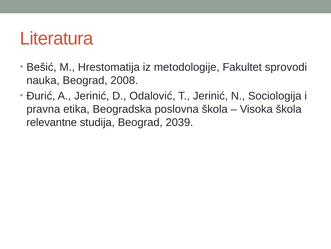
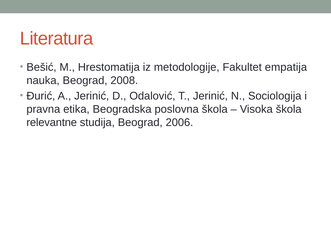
sprovodi: sprovodi -> empatija (286, 67)
2039: 2039 -> 2006 (179, 122)
